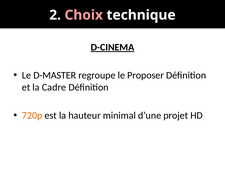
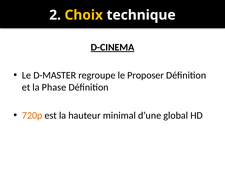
Choix colour: pink -> yellow (84, 15)
Cadre: Cadre -> Phase (54, 87)
projet: projet -> global (176, 115)
